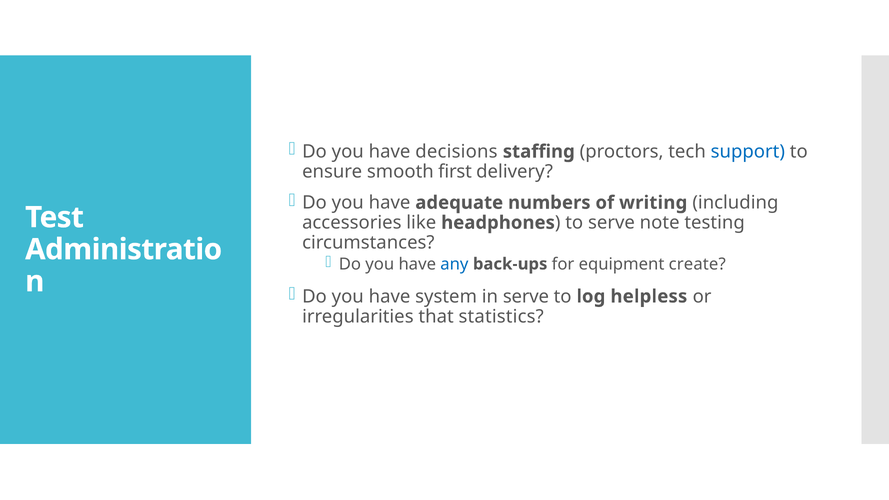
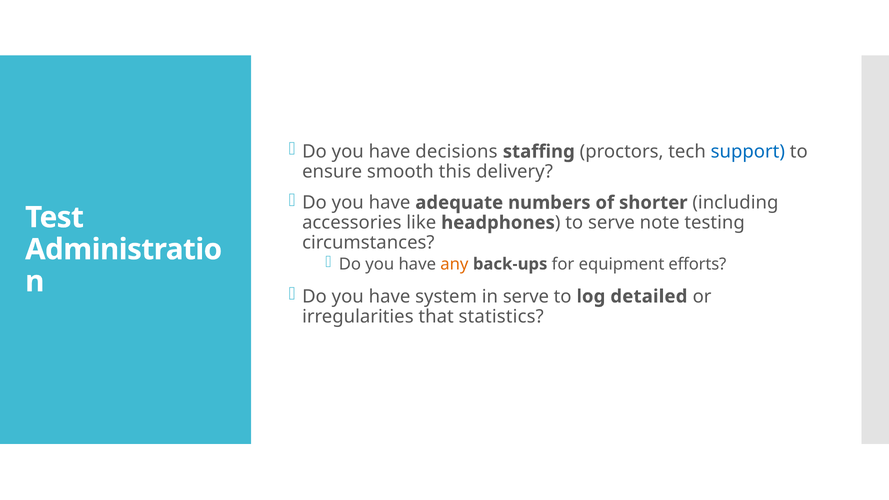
first: first -> this (455, 172)
writing: writing -> shorter (653, 203)
any colour: blue -> orange (454, 264)
create: create -> efforts (697, 264)
helpless: helpless -> detailed (649, 296)
